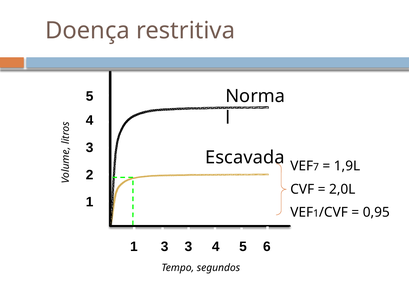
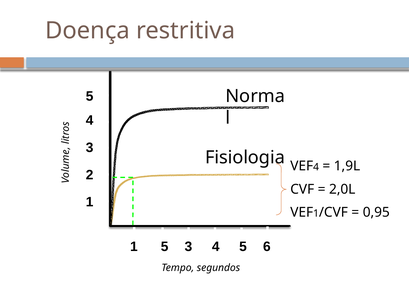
Escavada: Escavada -> Fisiologia (245, 157)
7: 7 -> 4 (316, 167)
1 3: 3 -> 5 (165, 246)
